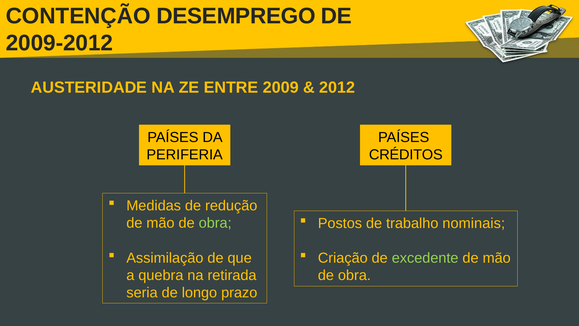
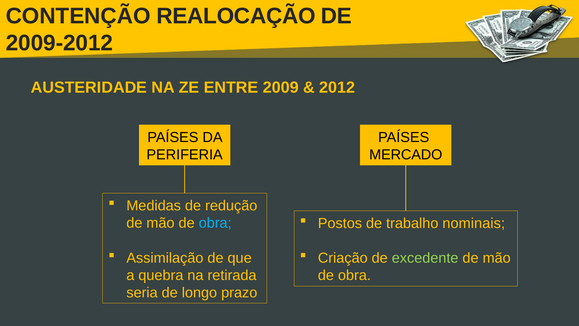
DESEMPREGO: DESEMPREGO -> REALOCAÇÃO (236, 16)
CRÉDITOS: CRÉDITOS -> MERCADO (406, 155)
obra colour: light green -> light blue (215, 223)
